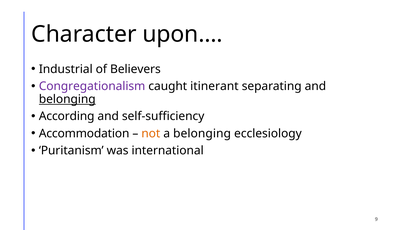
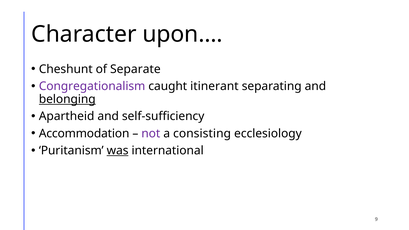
Industrial: Industrial -> Cheshunt (66, 69)
Believers: Believers -> Separate (135, 69)
According: According -> Apartheid (67, 116)
not colour: orange -> purple (151, 133)
a belonging: belonging -> consisting (202, 133)
was underline: none -> present (118, 151)
